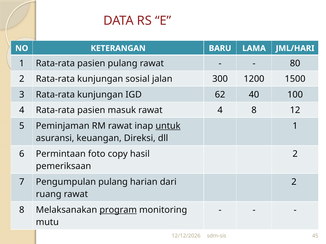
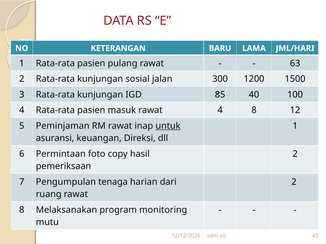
80: 80 -> 63 (295, 63)
62: 62 -> 85 (220, 95)
Pengumpulan pulang: pulang -> tenaga (113, 182)
program underline: present -> none (118, 210)
